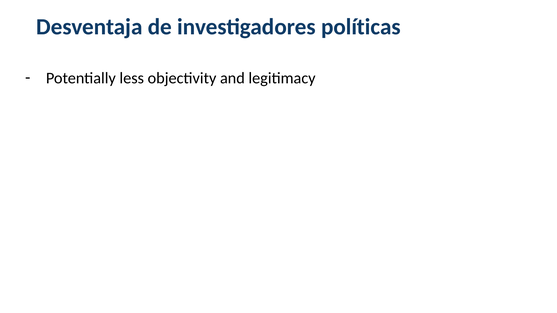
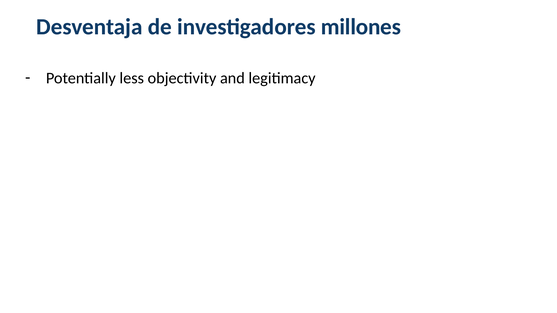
políticas: políticas -> millones (361, 27)
